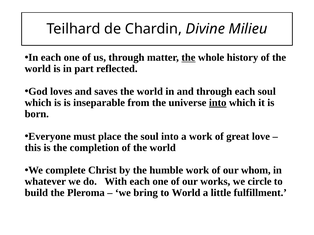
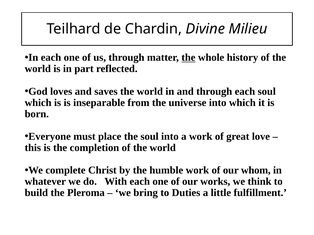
into underline: present -> none (218, 103)
circle: circle -> think (260, 182)
to World: World -> Duties (186, 193)
